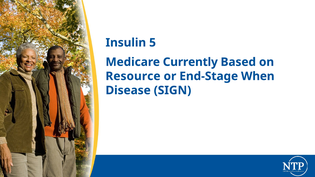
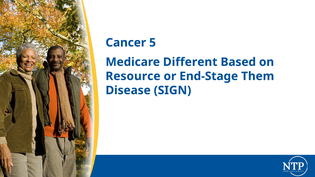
Insulin: Insulin -> Cancer (126, 43)
Currently: Currently -> Different (190, 62)
When: When -> Them (258, 76)
